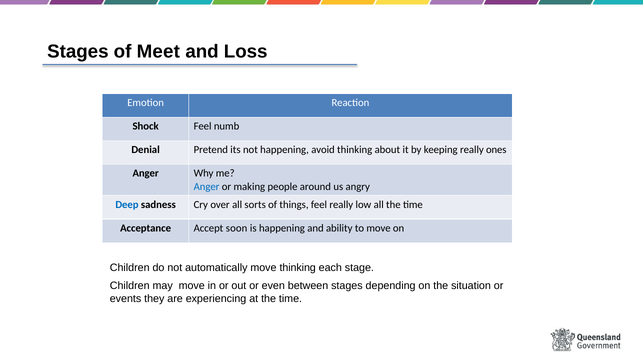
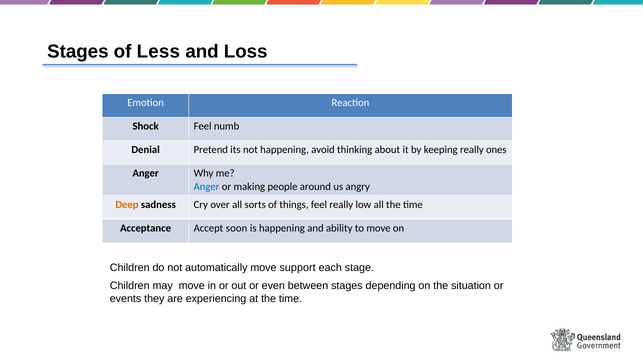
Meet: Meet -> Less (158, 52)
Deep colour: blue -> orange (127, 204)
move thinking: thinking -> support (298, 267)
